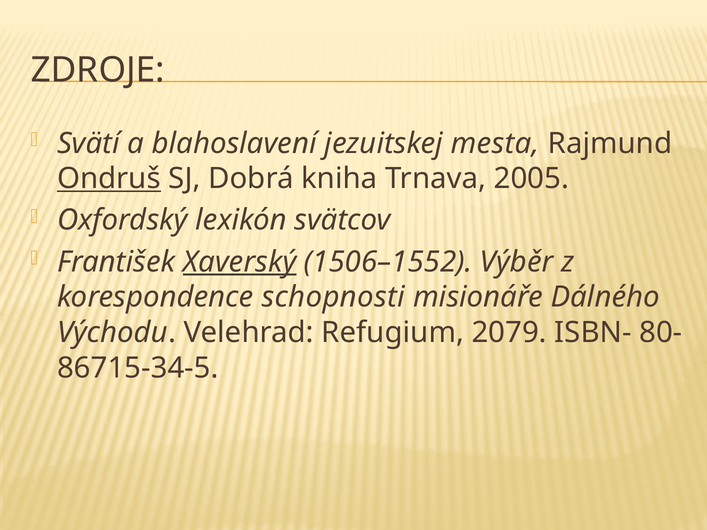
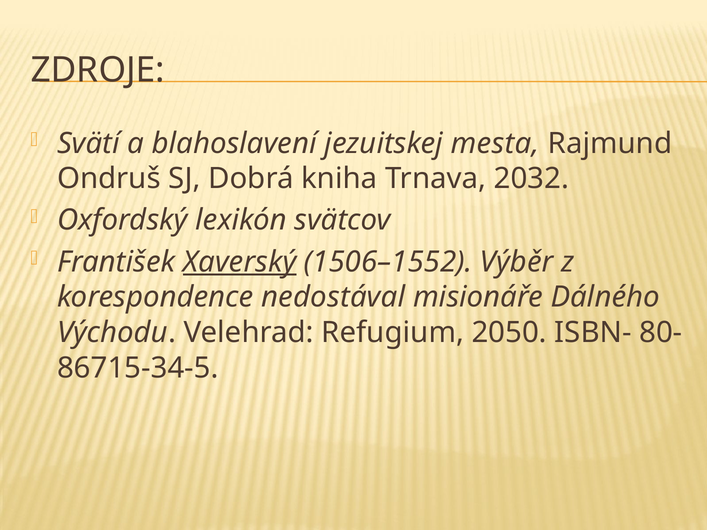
Ondruš underline: present -> none (109, 179)
2005: 2005 -> 2032 (531, 179)
schopnosti: schopnosti -> nedostával (333, 297)
2079: 2079 -> 2050 (509, 333)
